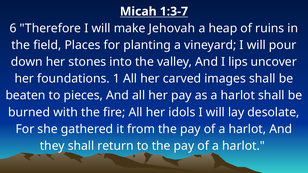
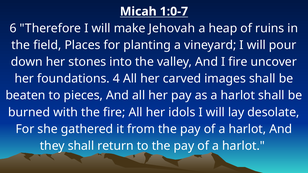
1:3-7: 1:3-7 -> 1:0-7 (174, 11)
I lips: lips -> fire (238, 62)
1: 1 -> 4 (116, 79)
